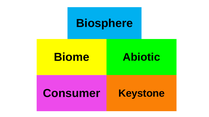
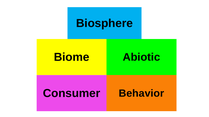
Keystone: Keystone -> Behavior (141, 94)
